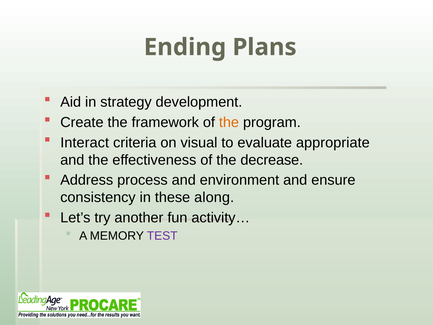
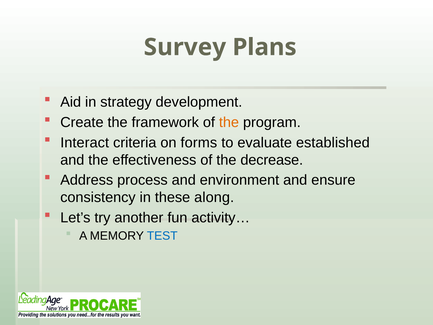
Ending: Ending -> Survey (185, 47)
visual: visual -> forms (199, 142)
appropriate: appropriate -> established (333, 142)
TEST colour: purple -> blue (162, 236)
